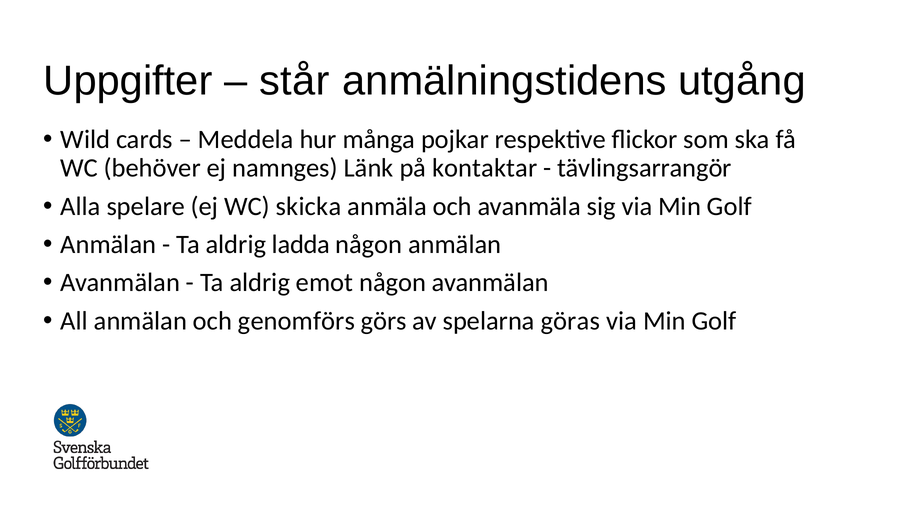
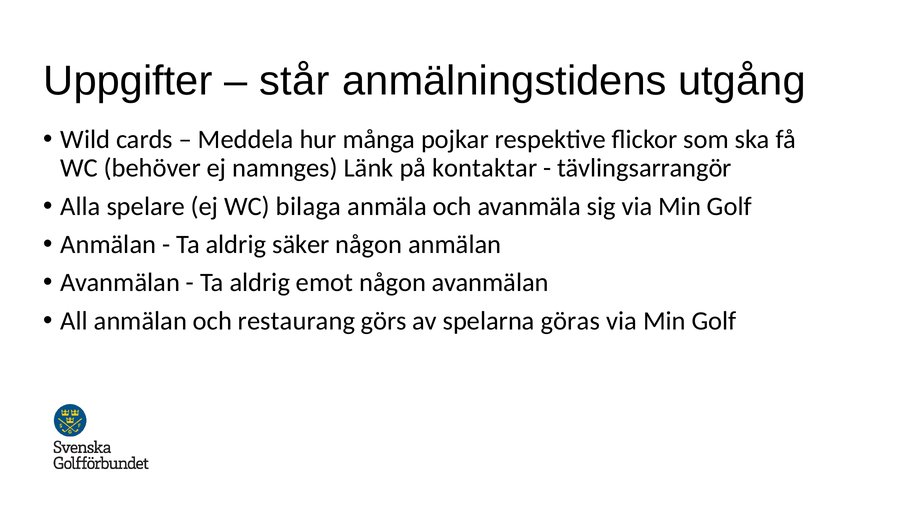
skicka: skicka -> bilaga (308, 206)
ladda: ladda -> säker (301, 244)
genomförs: genomförs -> restaurang (296, 321)
